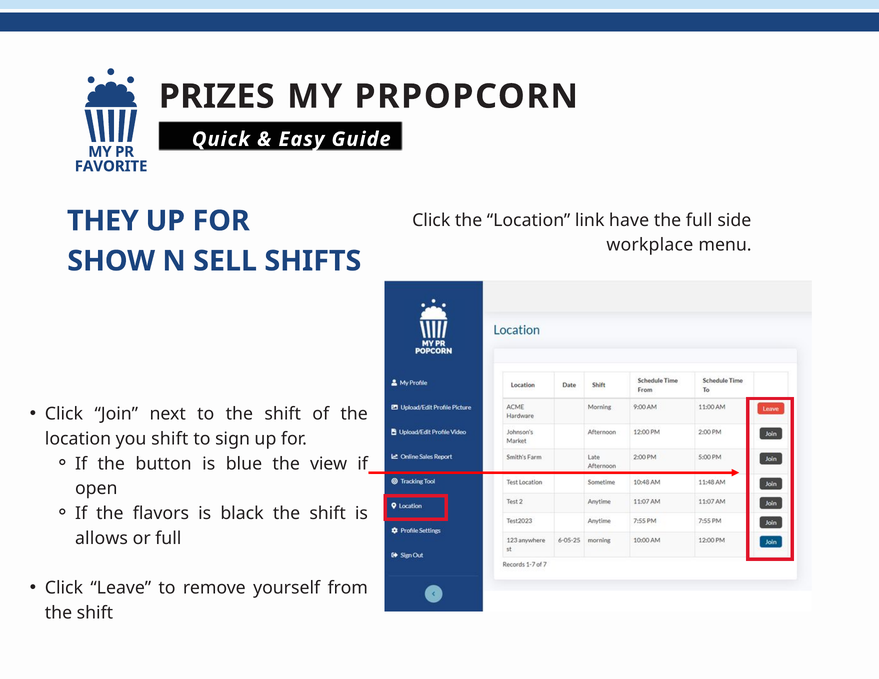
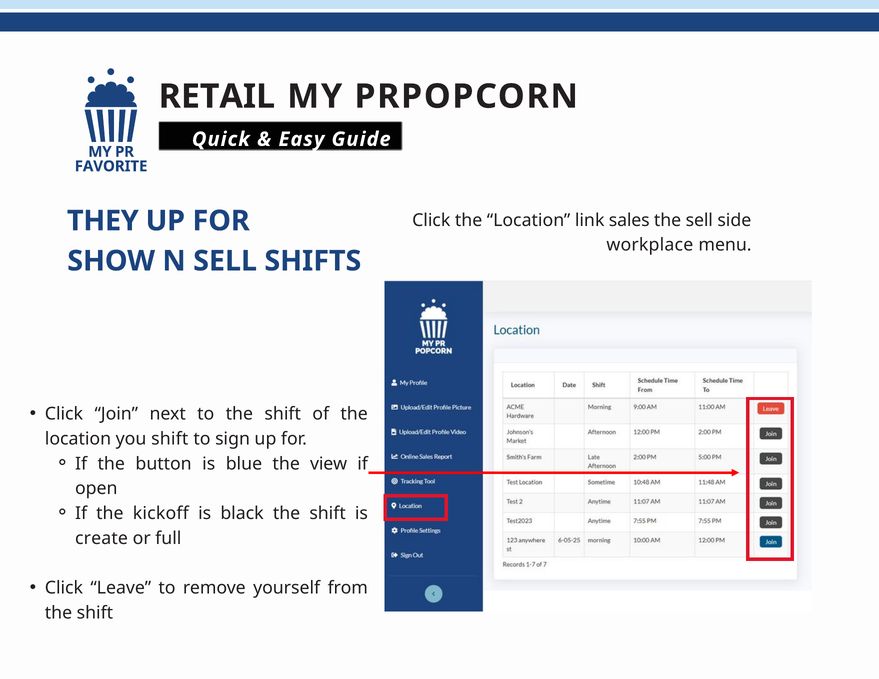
PRIZES: PRIZES -> RETAIL (217, 97)
have: have -> sales (629, 220)
the full: full -> sell (699, 220)
flavors: flavors -> kickoff (161, 514)
allows: allows -> create (101, 538)
